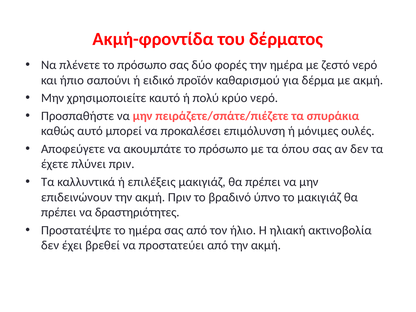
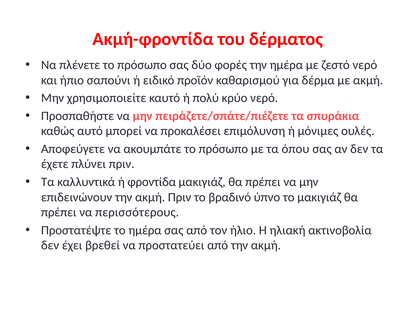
επιλέξεις: επιλέξεις -> φροντίδα (152, 182)
δραστηριότητες: δραστηριότητες -> περισσότερους (137, 212)
